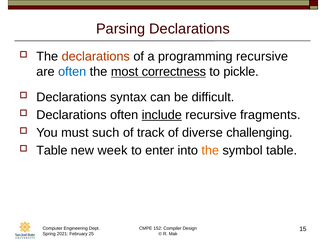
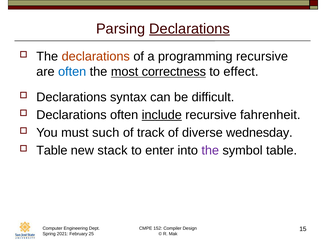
Declarations underline: none -> present (189, 29)
pickle: pickle -> effect (241, 72)
fragments: fragments -> fahrenheit (270, 115)
challenging: challenging -> wednesday (259, 132)
week: week -> stack (112, 150)
the colour: orange -> purple (210, 150)
